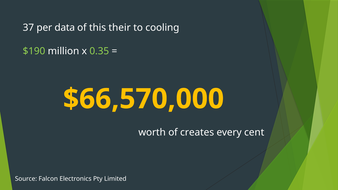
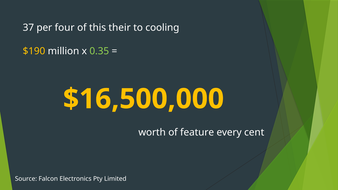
data: data -> four (65, 28)
$190 colour: light green -> yellow (34, 51)
$66,570,000: $66,570,000 -> $16,500,000 (143, 99)
creates: creates -> feature (197, 132)
